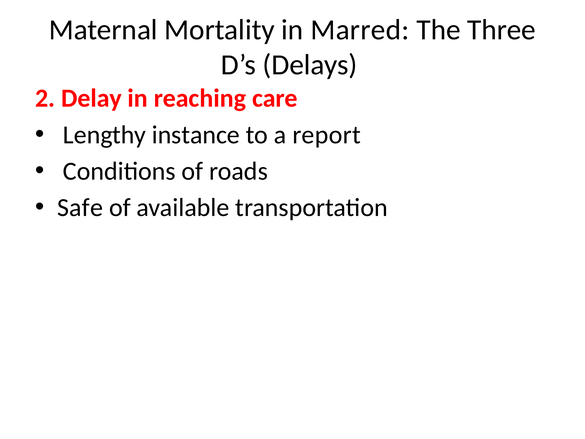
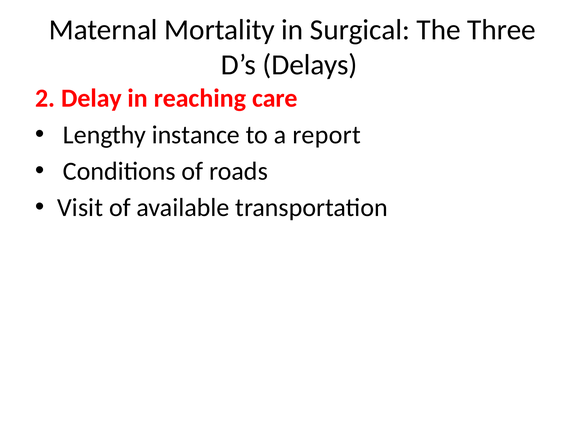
Marred: Marred -> Surgical (360, 30)
Safe: Safe -> Visit (80, 208)
